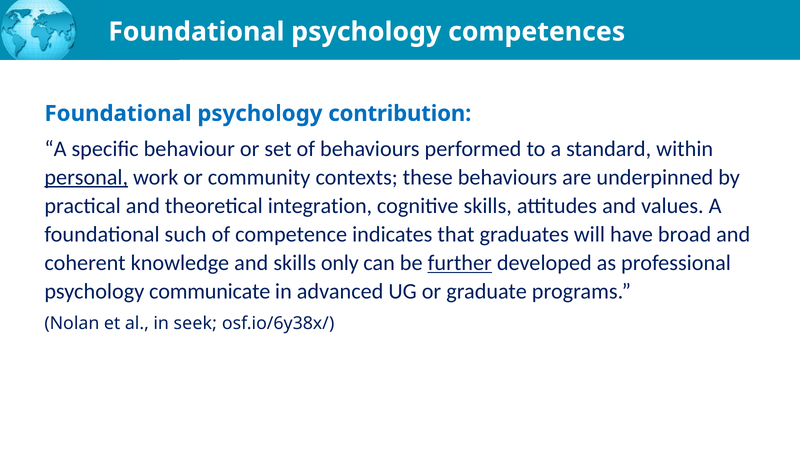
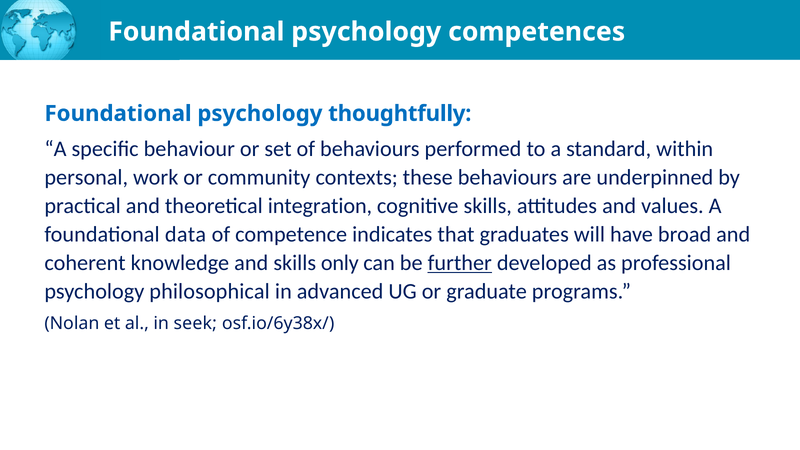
contribution: contribution -> thoughtfully (400, 114)
personal underline: present -> none (86, 177)
such: such -> data (186, 234)
communicate: communicate -> philosophical (210, 291)
